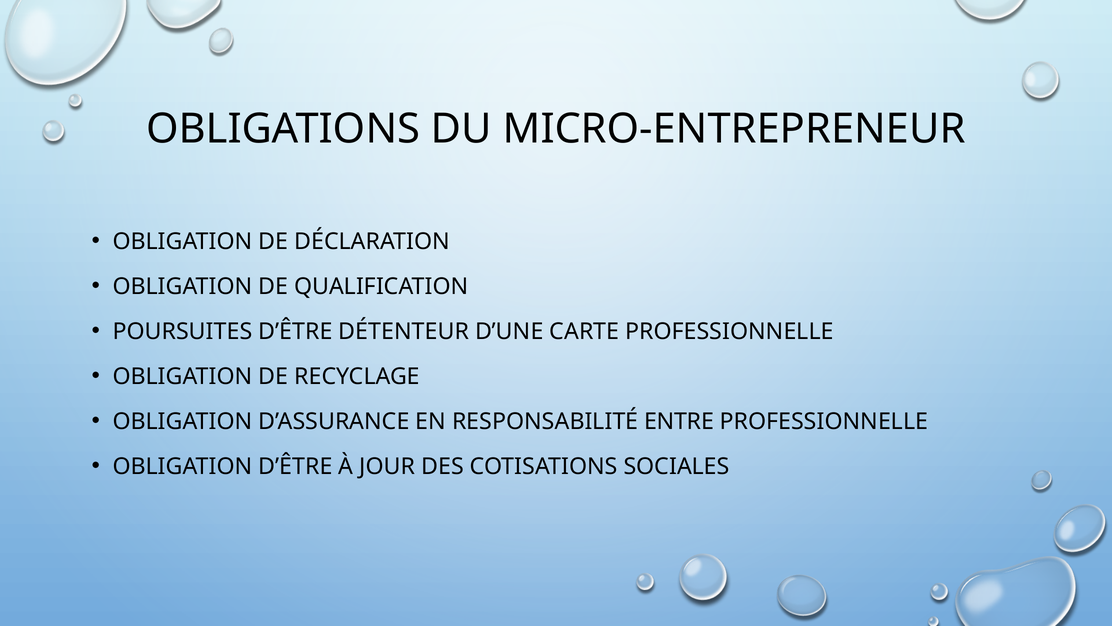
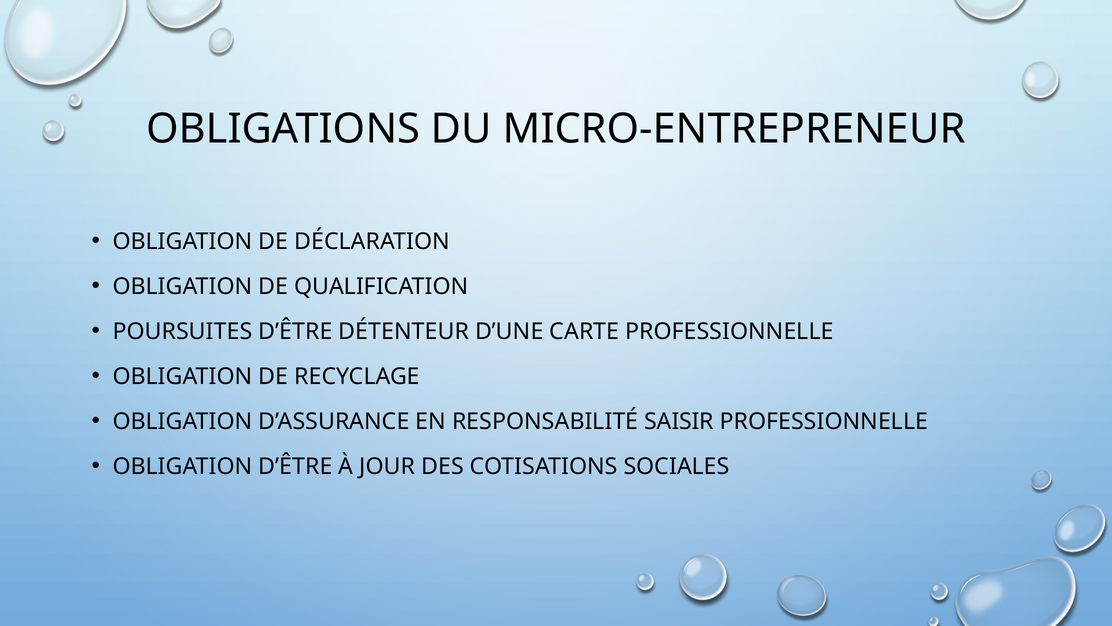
ENTRE: ENTRE -> SAISIR (679, 421)
